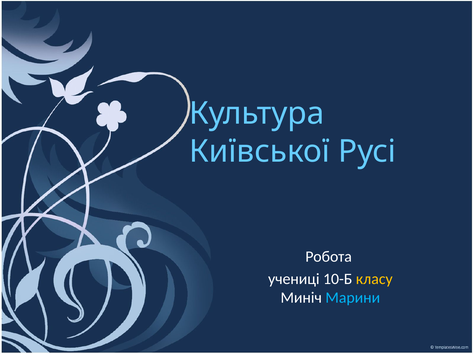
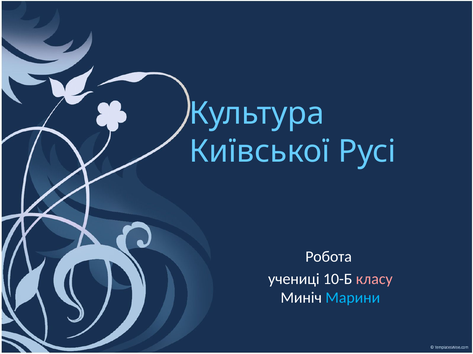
класу colour: yellow -> pink (374, 279)
